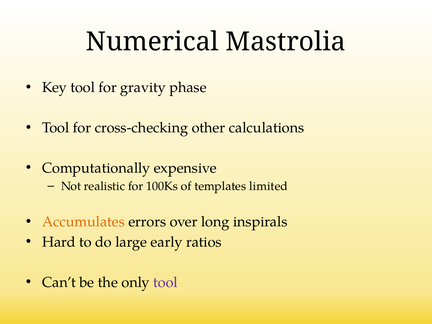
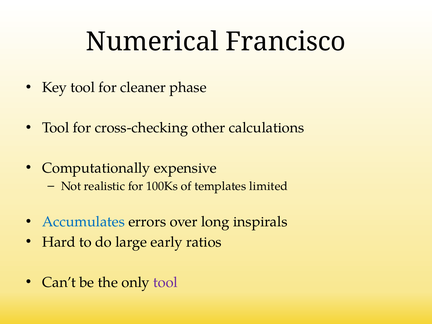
Mastrolia: Mastrolia -> Francisco (286, 42)
gravity: gravity -> cleaner (143, 87)
Accumulates colour: orange -> blue (83, 222)
